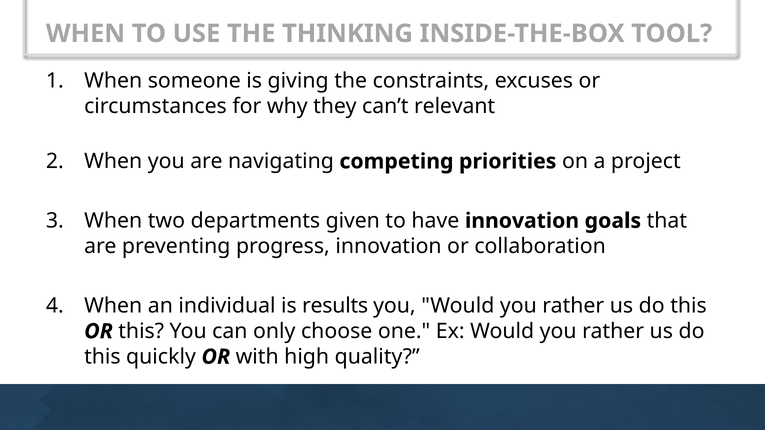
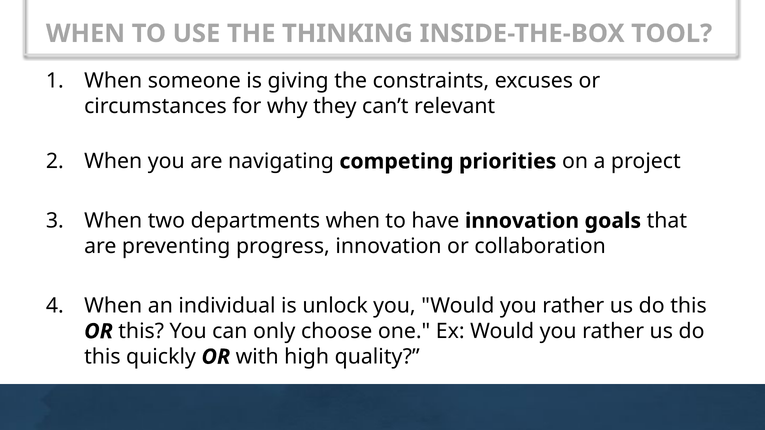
departments given: given -> when (353, 221)
results: results -> unlock (335, 306)
